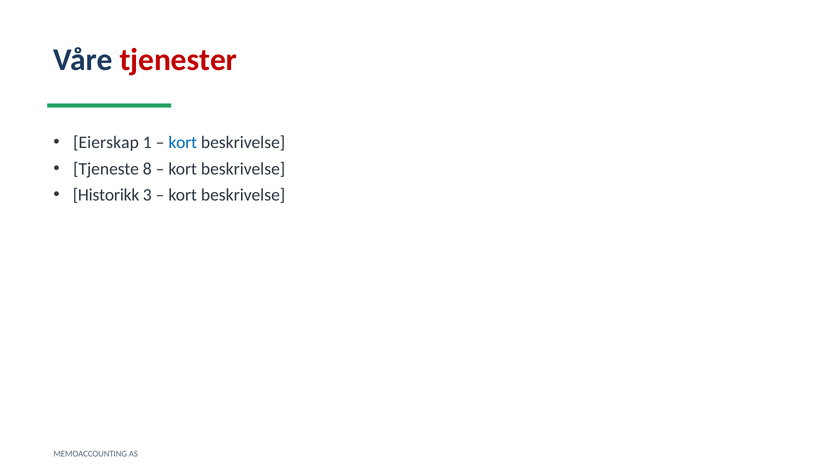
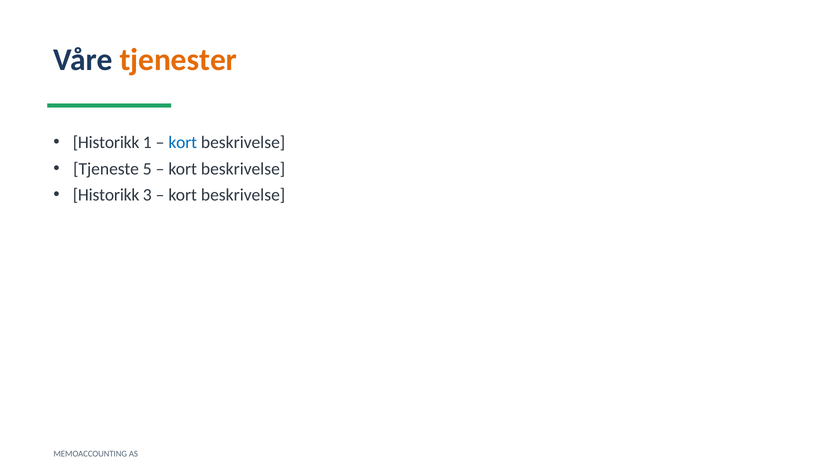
tjenester colour: red -> orange (178, 60)
Eierskap: Eierskap -> Historikk (106, 142)
8: 8 -> 5 (147, 169)
